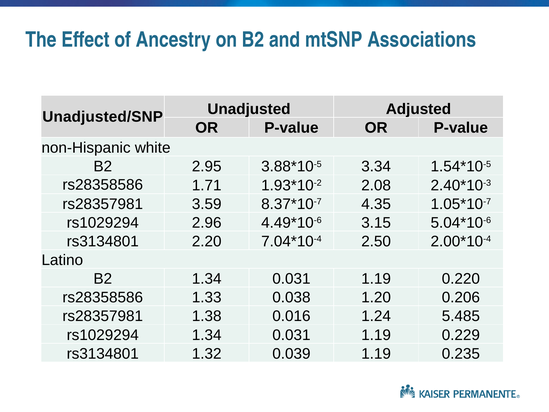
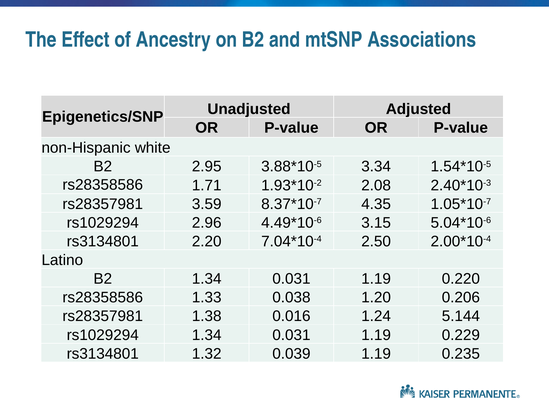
Unadjusted/SNP: Unadjusted/SNP -> Epigenetics/SNP (103, 117)
5.485: 5.485 -> 5.144 (461, 316)
